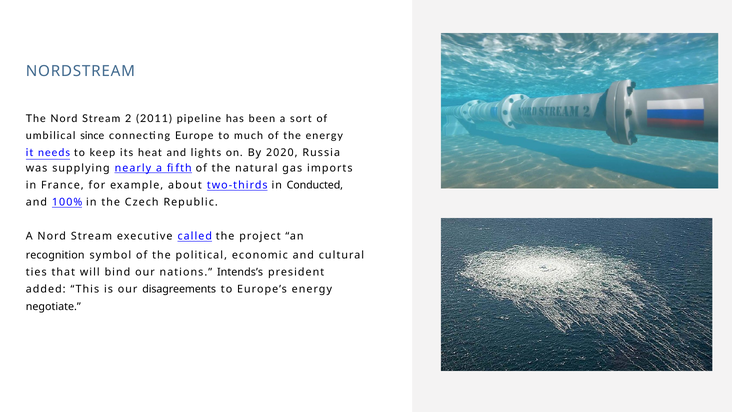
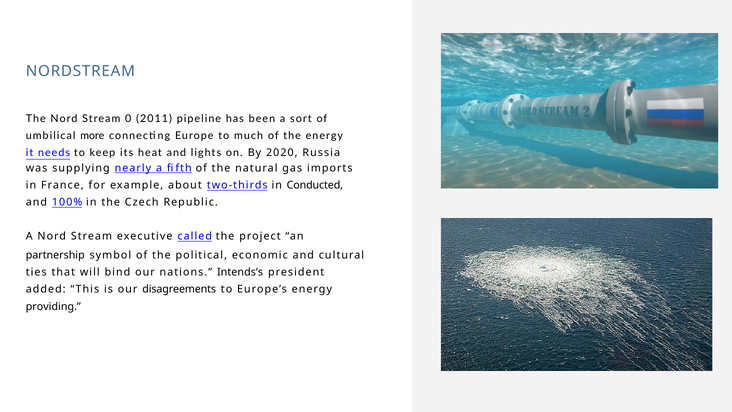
2: 2 -> 0 (128, 118)
since: since -> more (92, 136)
recognition: recognition -> partnership (55, 255)
negotiate: negotiate -> providing (53, 306)
